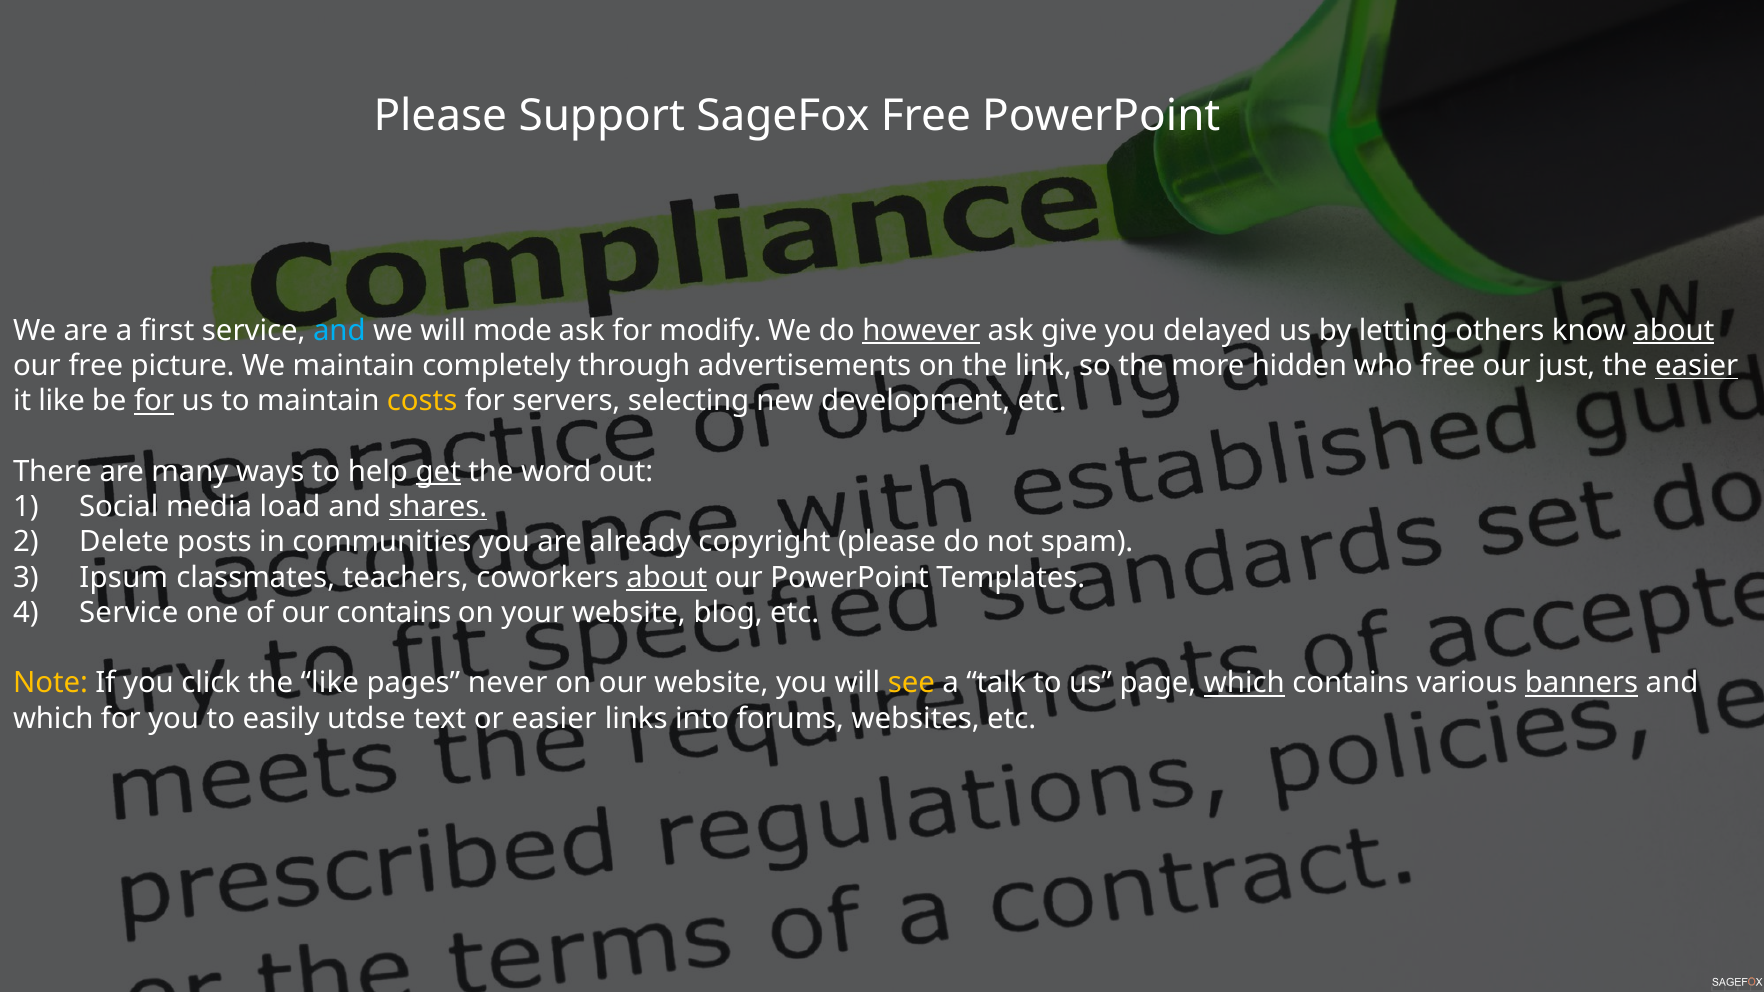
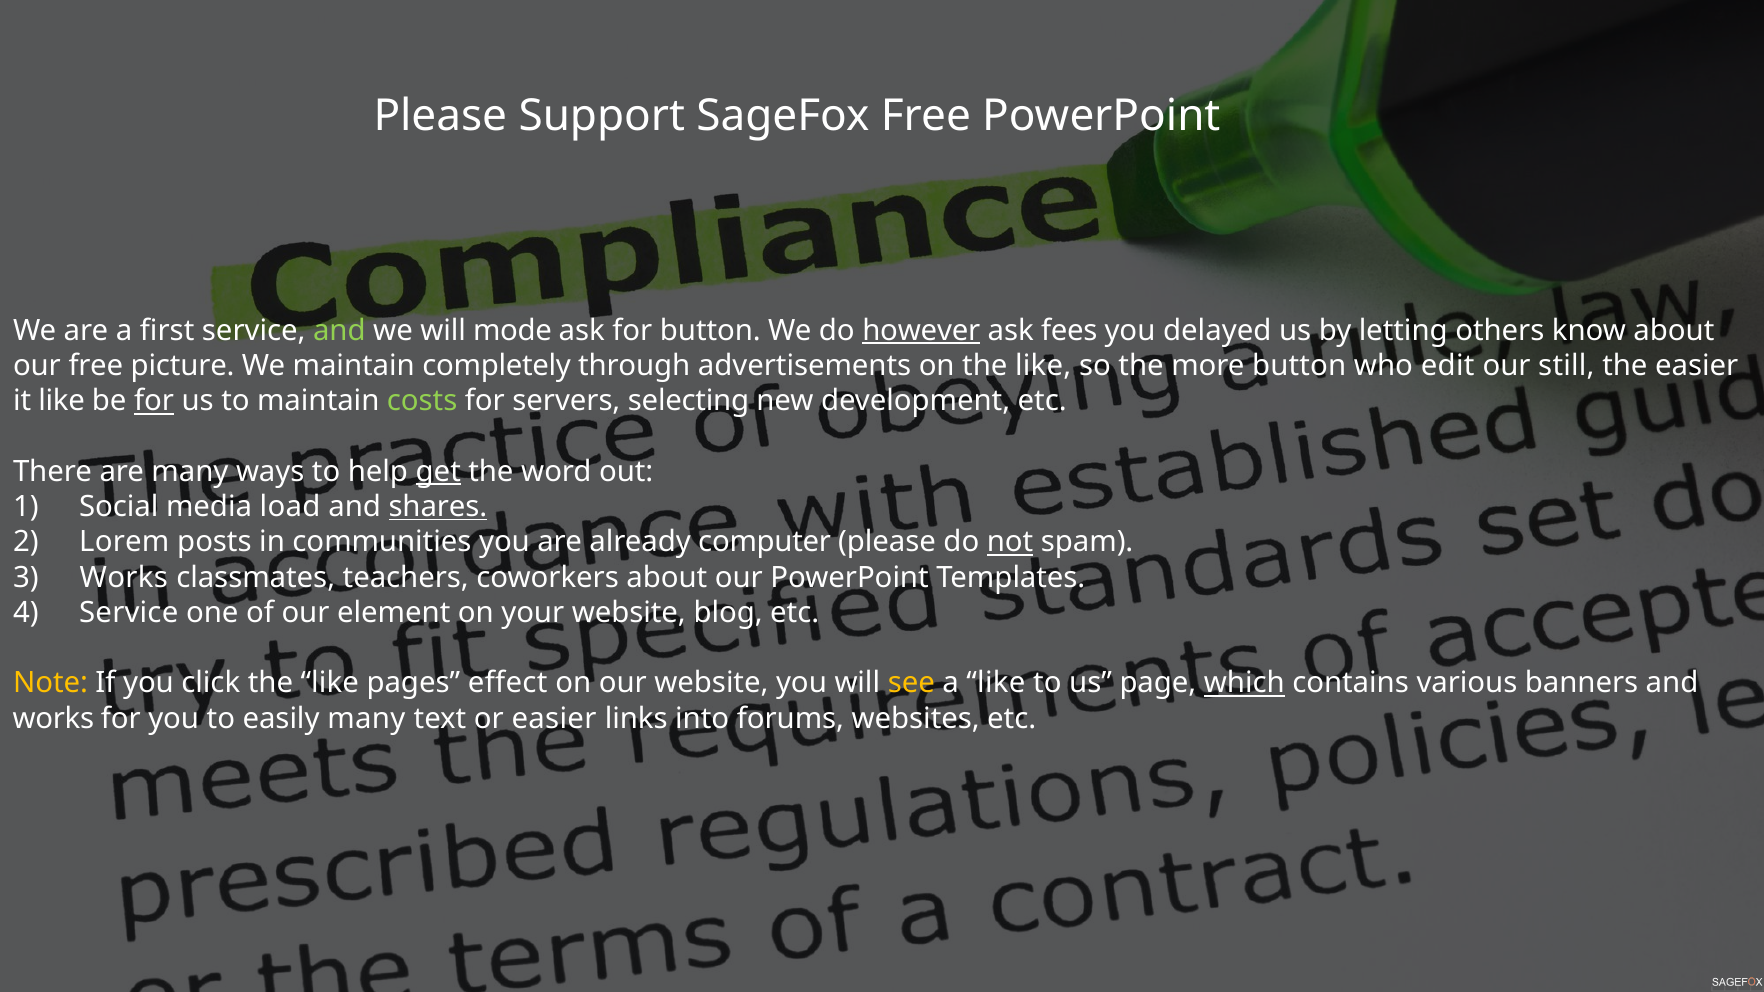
and colour: light blue -> light green (339, 331)
for modify: modify -> button (710, 331)
give: give -> fees (1069, 331)
about underline: present -> none (1674, 331)
on the link: link -> like (1043, 366)
more hidden: hidden -> button (1299, 366)
who free: free -> edit (1448, 366)
just: just -> still (1566, 366)
easier underline: present -> none (1697, 366)
costs colour: yellow -> light green (422, 401)
Delete: Delete -> Lorem (124, 542)
copyright: copyright -> computer (765, 542)
not underline: none -> present (1010, 542)
Ipsum: Ipsum -> Works (124, 577)
about underline: present -> none (667, 577)
our contains: contains -> element (394, 613)
never: never -> effect (508, 683)
a talk: talk -> like (996, 683)
banners underline: present -> none (1582, 683)
which: which -> works (53, 719)
easily utdse: utdse -> many (366, 719)
